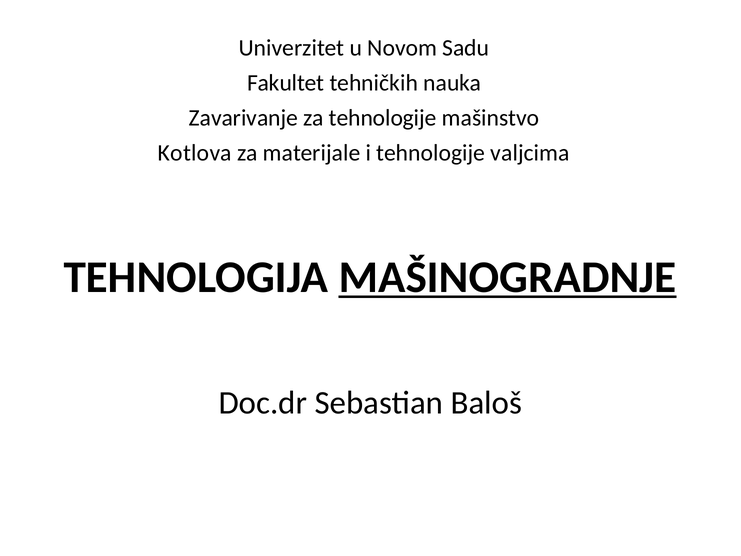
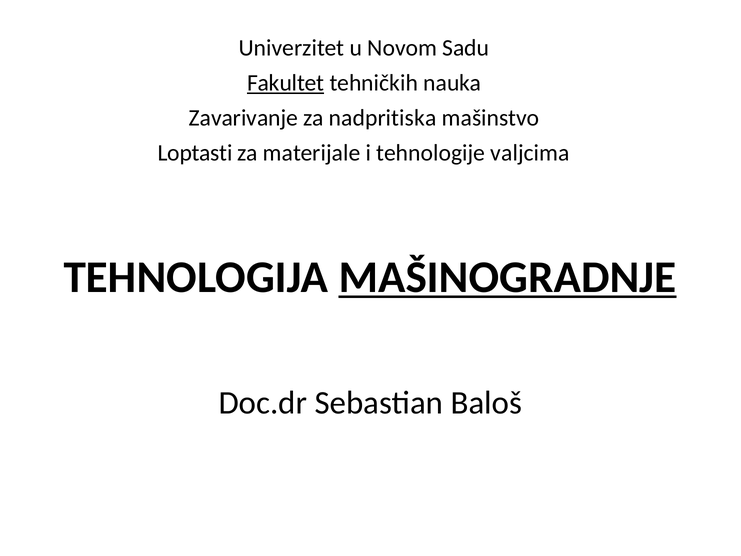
Fakultet underline: none -> present (286, 83)
za tehnologije: tehnologije -> nadpritiska (383, 118)
Kotlova: Kotlova -> Loptasti (195, 153)
